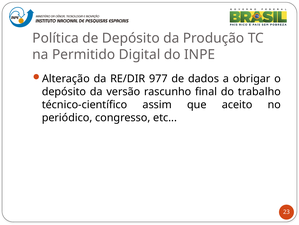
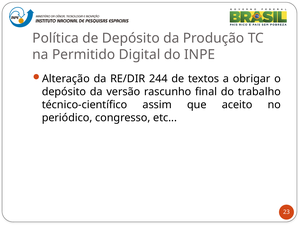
977: 977 -> 244 (158, 78)
dados: dados -> textos (204, 78)
